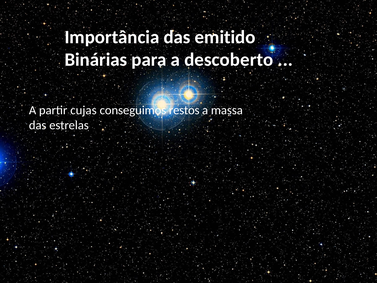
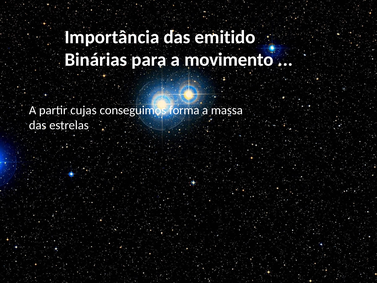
descoberto: descoberto -> movimento (229, 60)
restos: restos -> forma (184, 110)
